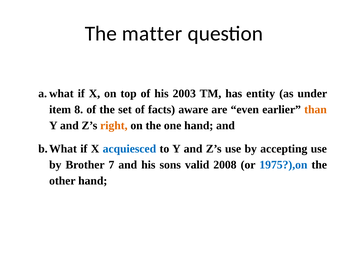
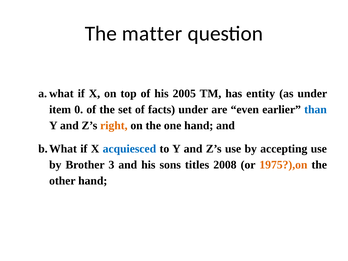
2003: 2003 -> 2005 (184, 94)
8: 8 -> 0 (79, 110)
facts aware: aware -> under (193, 110)
than colour: orange -> blue (315, 110)
7: 7 -> 3 (111, 165)
valid: valid -> titles (197, 165)
1975?),on colour: blue -> orange (283, 165)
